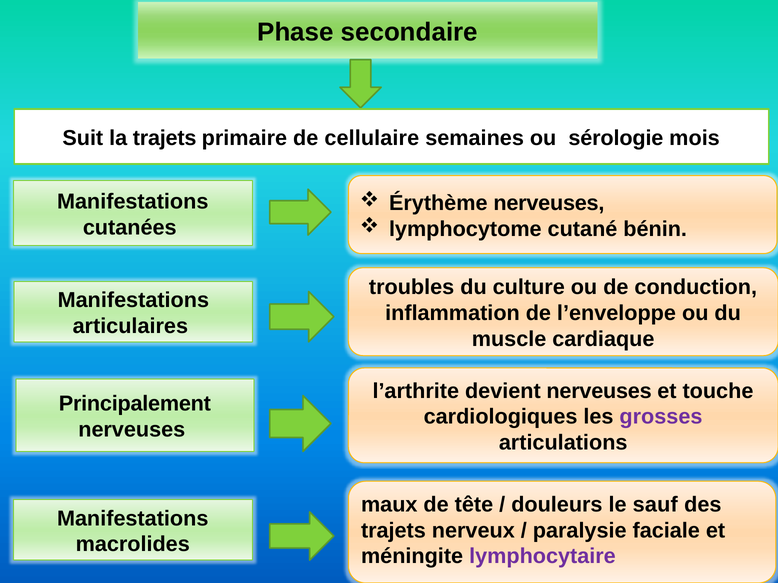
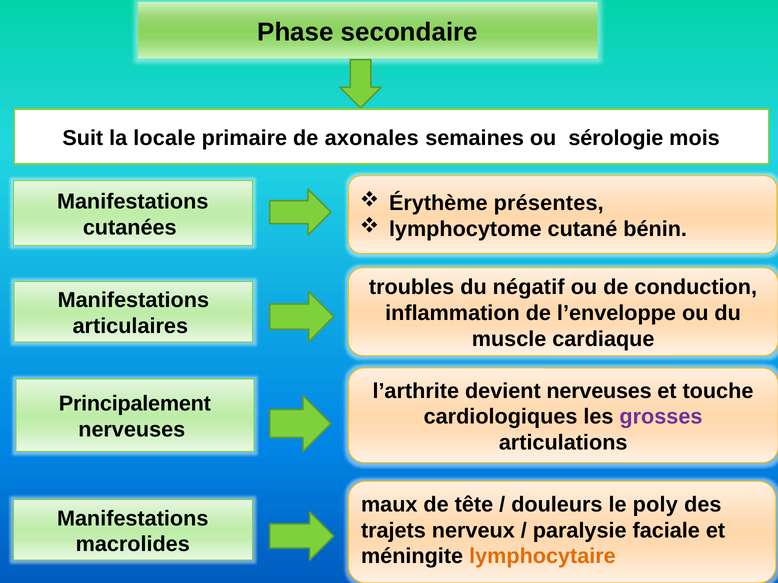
la trajets: trajets -> locale (164, 138)
cellulaire: cellulaire -> axonales (372, 138)
Érythème nerveuses: nerveuses -> présentes (549, 203)
culture: culture -> négatif (529, 287)
sauf: sauf -> poly (655, 505)
lymphocytaire colour: purple -> orange (542, 557)
